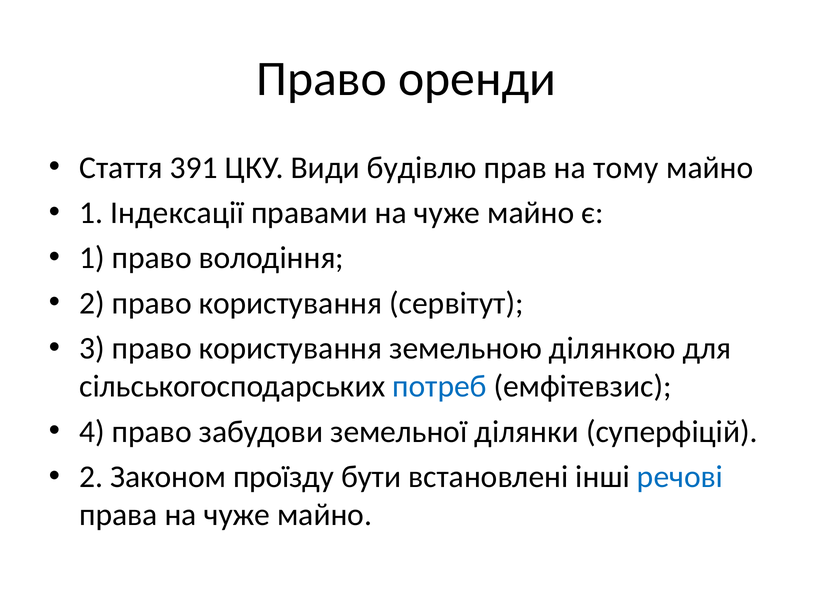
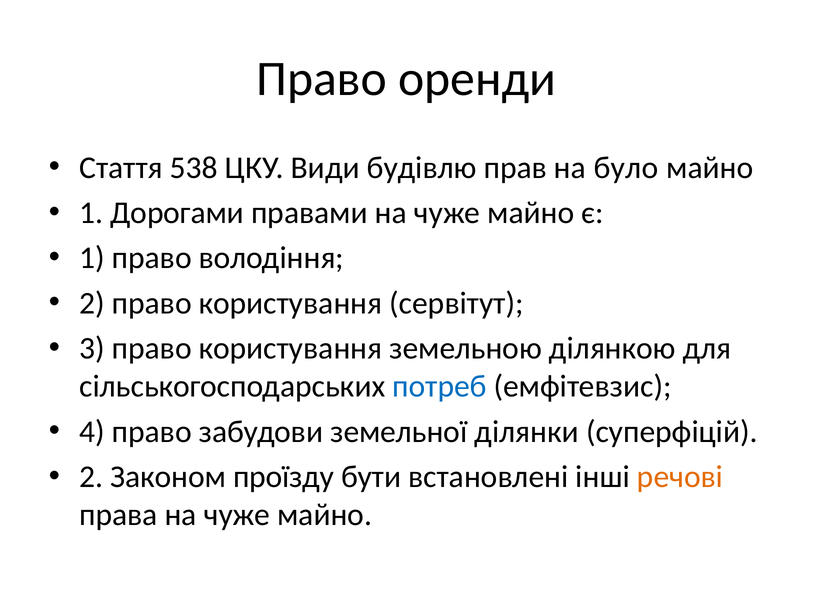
391: 391 -> 538 (194, 168)
тому: тому -> було (626, 168)
Індексації: Індексації -> Дорогами (177, 213)
речові colour: blue -> orange (680, 477)
